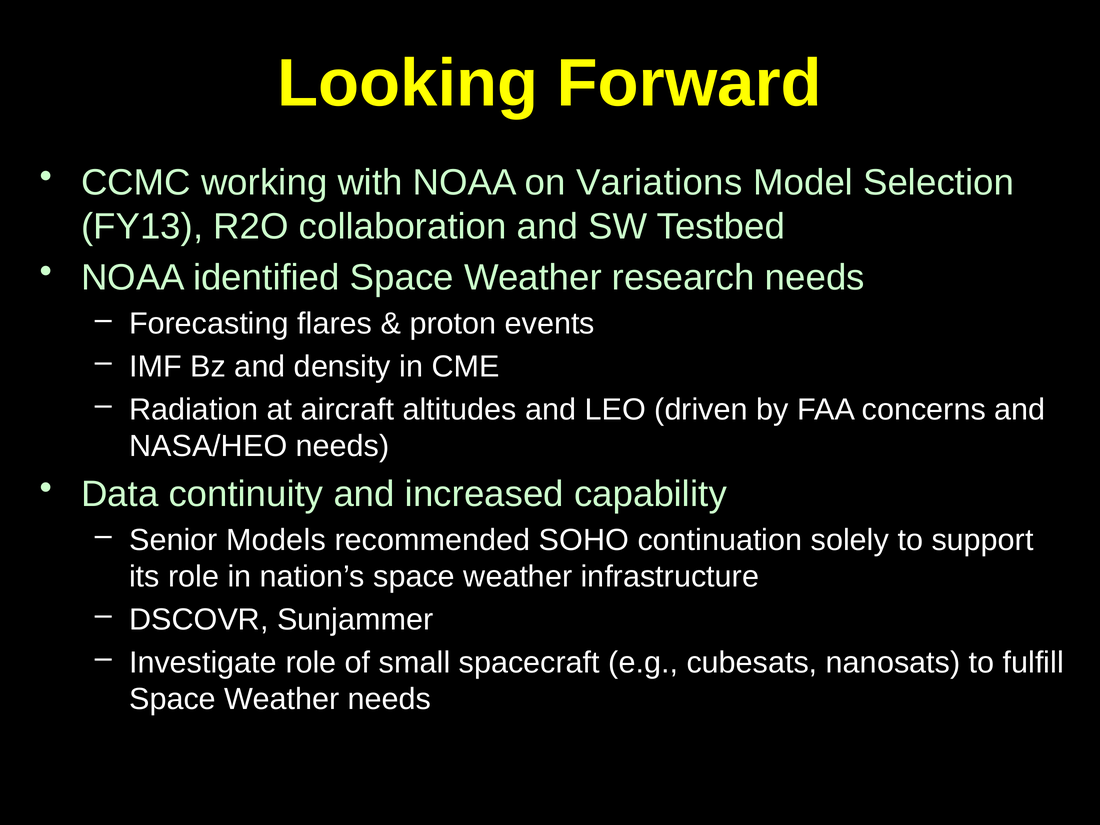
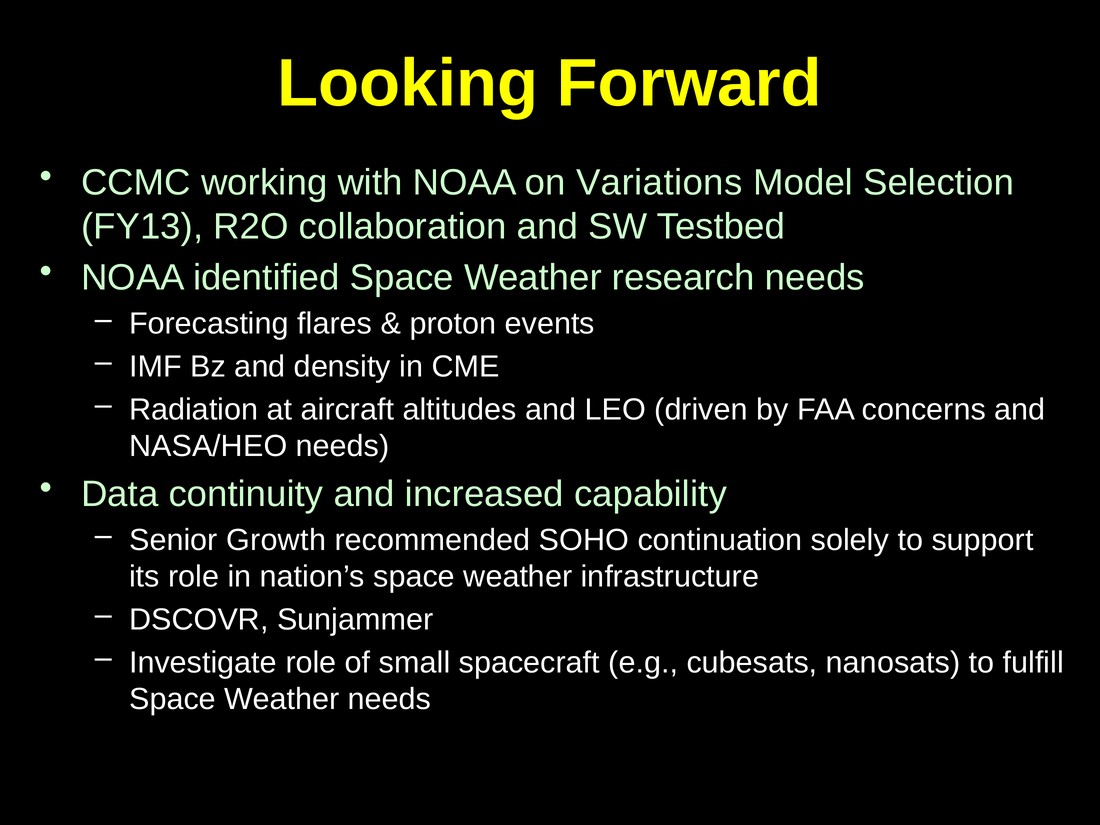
Models: Models -> Growth (276, 540)
